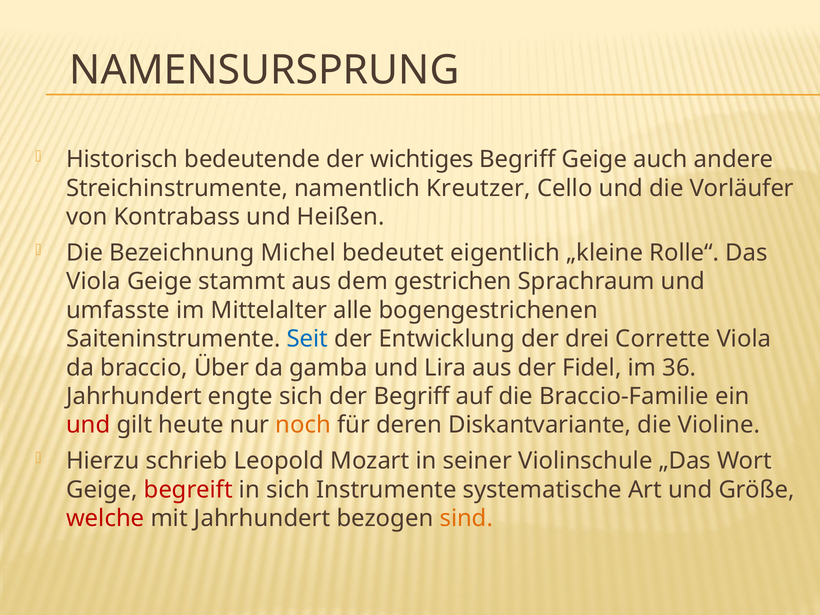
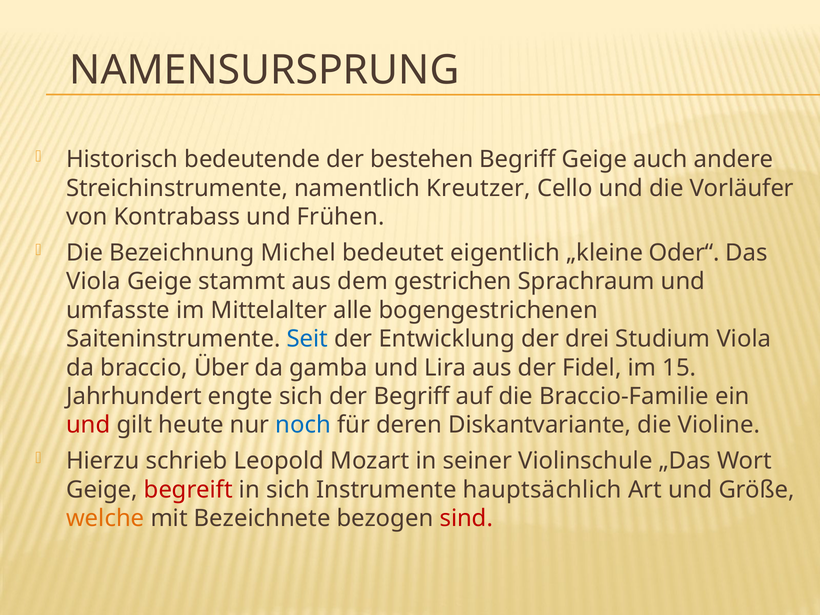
wichtiges: wichtiges -> bestehen (422, 159)
Heißen: Heißen -> Frühen (341, 217)
Rolle“: Rolle“ -> Oder“ (684, 253)
Corrette: Corrette -> Studium (663, 339)
36: 36 -> 15 (679, 368)
noch colour: orange -> blue (303, 425)
systematische: systematische -> hauptsächlich (542, 490)
welche colour: red -> orange (105, 518)
mit Jahrhundert: Jahrhundert -> Bezeichnete (262, 518)
sind colour: orange -> red (466, 518)
